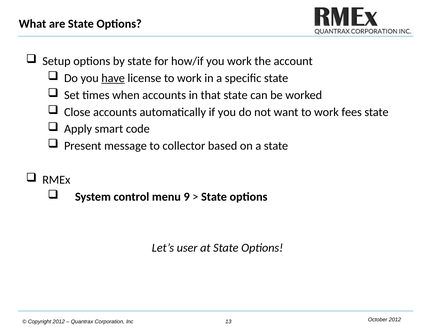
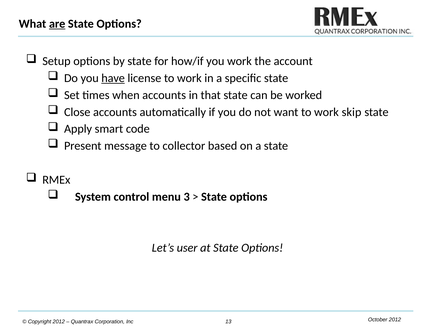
are underline: none -> present (57, 24)
fees: fees -> skip (352, 112)
9: 9 -> 3 (187, 196)
